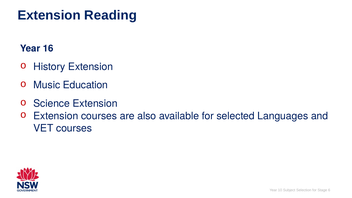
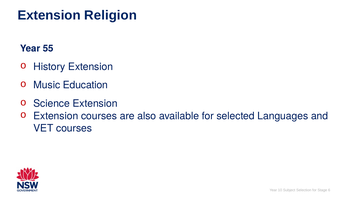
Reading: Reading -> Religion (111, 15)
16: 16 -> 55 (48, 49)
